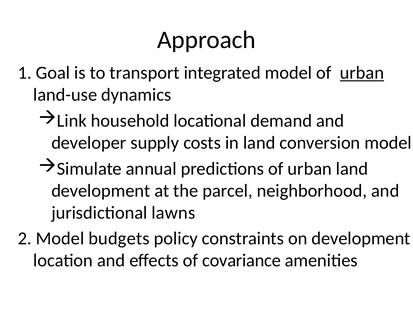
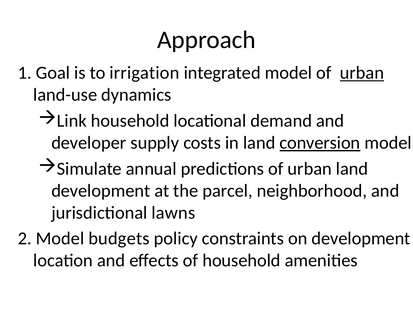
transport: transport -> irrigation (145, 73)
conversion underline: none -> present (320, 143)
of covariance: covariance -> household (241, 261)
